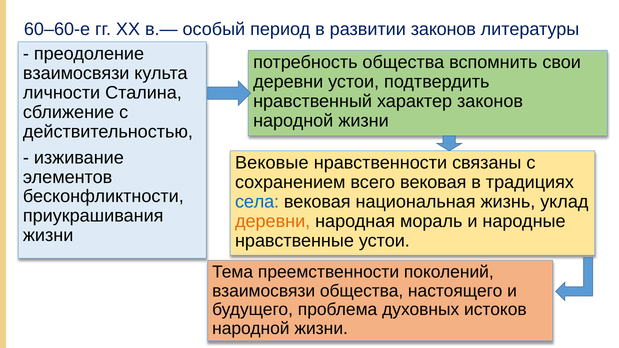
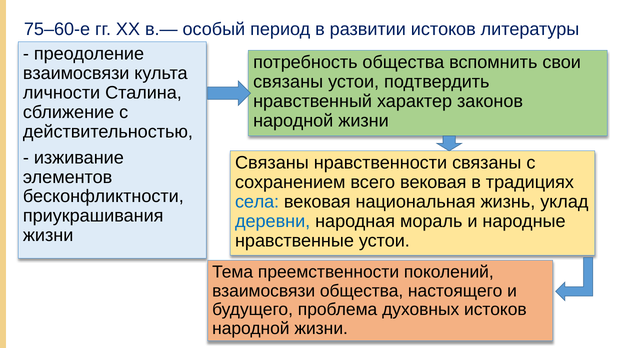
60–60-е: 60–60-е -> 75–60-е (57, 30)
развитии законов: законов -> истоков (443, 30)
деревни: деревни -> связаны (288, 82)
Вековые: Вековые -> Связаны (272, 163)
деревни colour: orange -> blue (273, 221)
